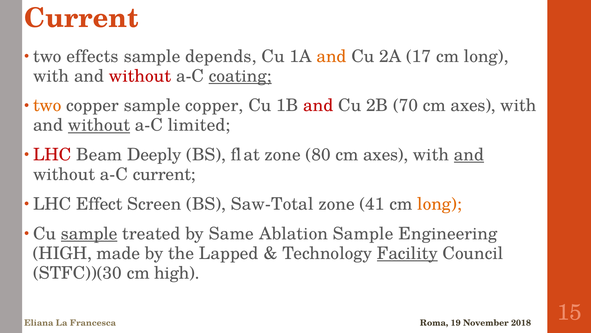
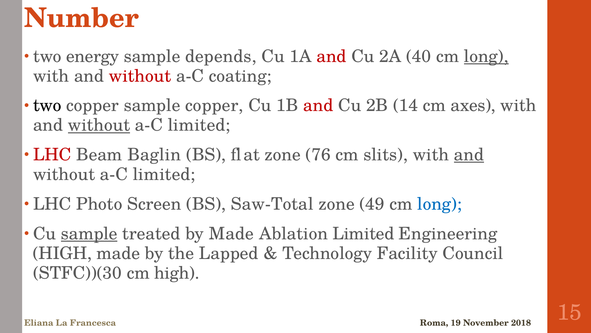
Current: Current -> Number (82, 18)
effects: effects -> energy (93, 56)
and colour: orange -> red (331, 56)
17: 17 -> 40 (419, 56)
long underline: none -> present (486, 56)
coating underline: present -> none (240, 76)
two colour: orange -> black (47, 105)
70: 70 -> 14 (406, 105)
Deeply: Deeply -> Baglin (154, 155)
80: 80 -> 76 (318, 155)
axes: axes -> slits (386, 155)
current: current -> limited (164, 174)
Effect: Effect -> Photo (99, 204)
41: 41 -> 49 (372, 204)
long colour: orange -> blue (440, 204)
by Same: Same -> Made (231, 233)
Ablation Sample: Sample -> Limited (363, 233)
Facility underline: present -> none (407, 253)
